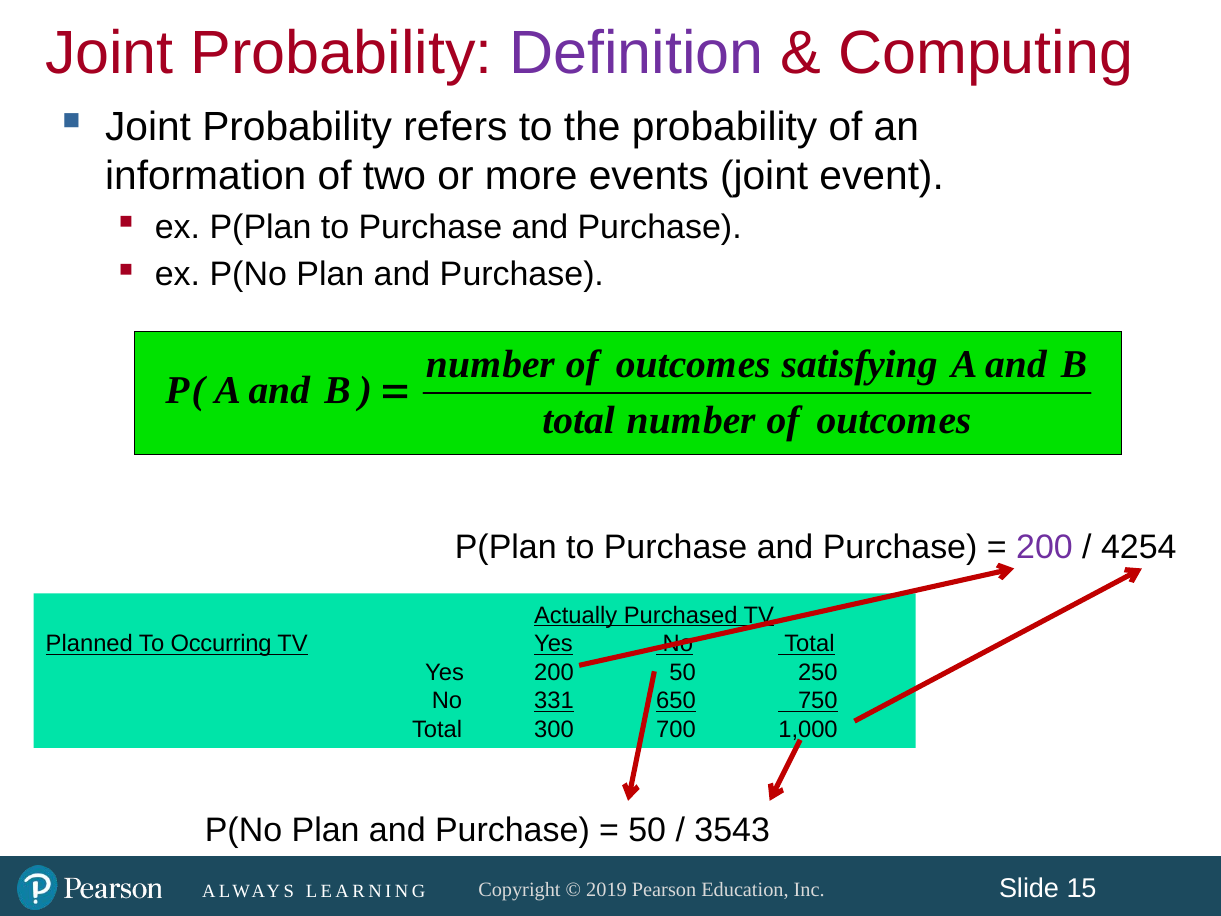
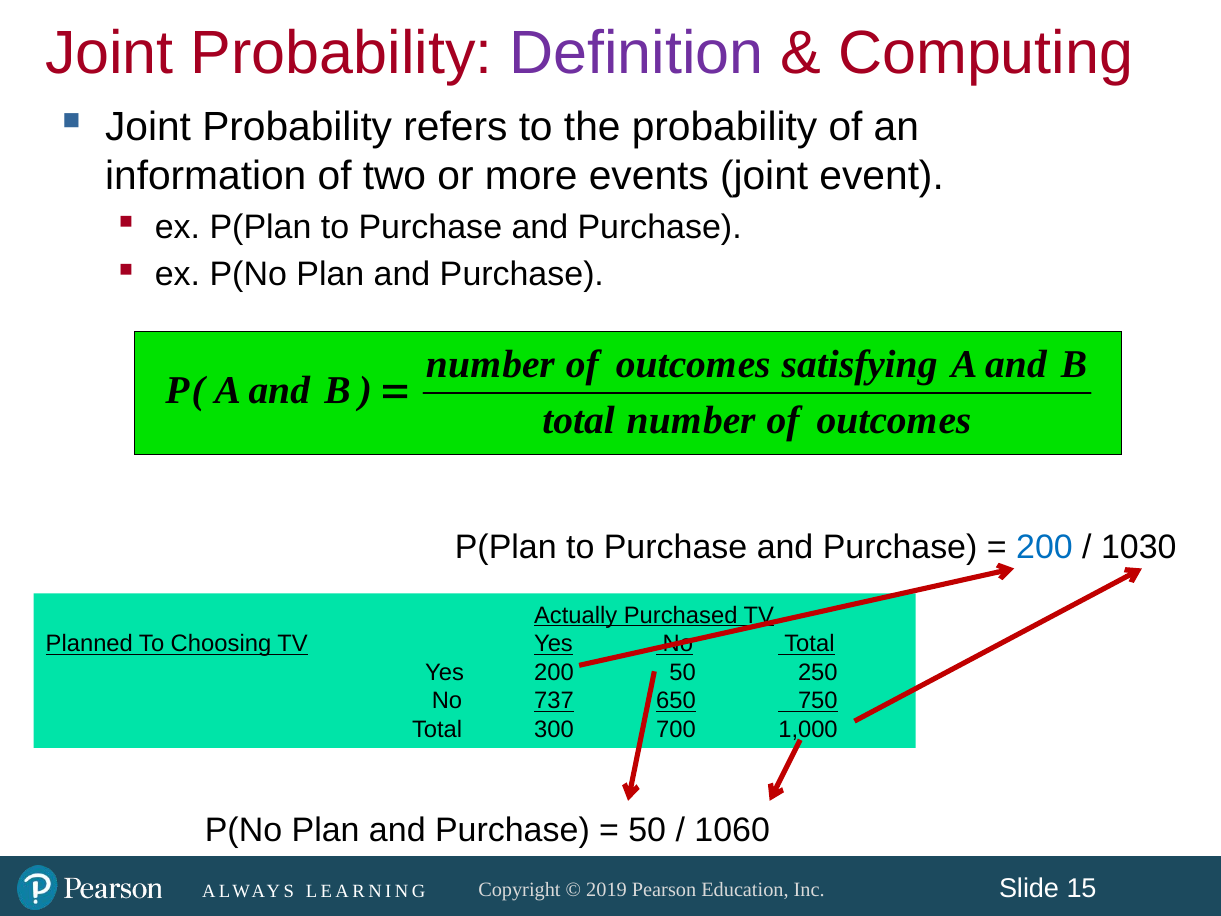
200 colour: purple -> blue (1044, 547)
4254: 4254 -> 1030 (1139, 547)
Occurring: Occurring -> Choosing (221, 644)
331: 331 -> 737 (554, 701)
3543: 3543 -> 1060 (732, 830)
